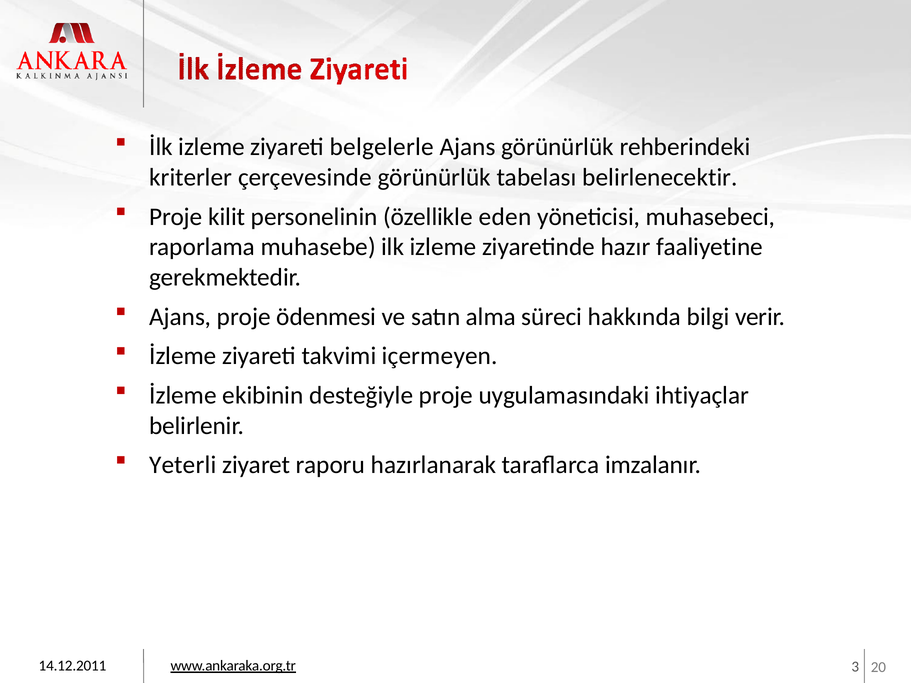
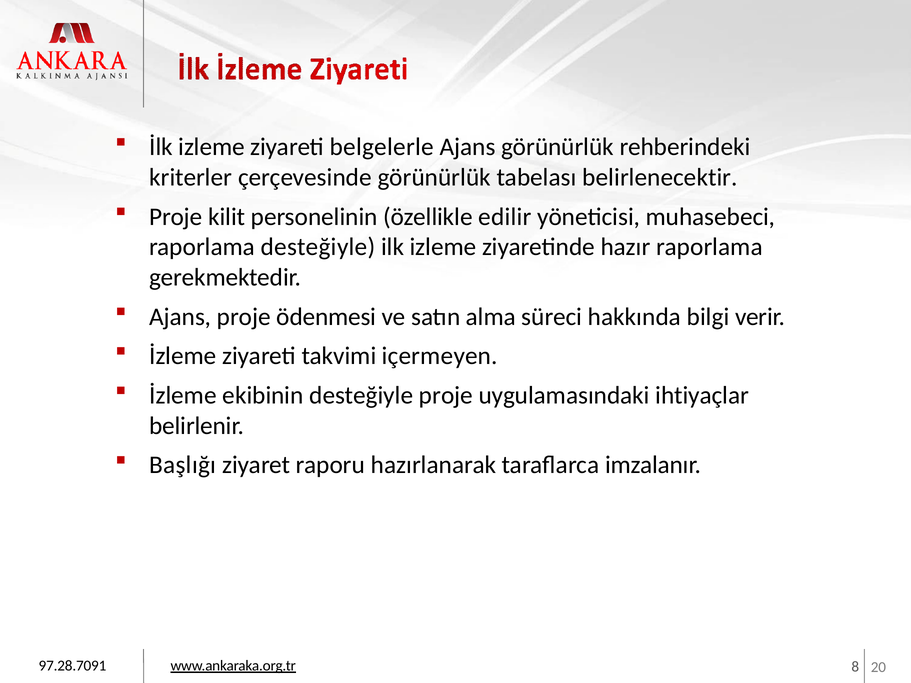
eden: eden -> edilir (505, 217)
raporlama muhasebe: muhasebe -> desteğiyle (318, 247)
hazır faaliyetine: faaliyetine -> raporlama (709, 247)
Yeterli: Yeterli -> Başlığı (183, 465)
14.12.2011: 14.12.2011 -> 97.28.7091 (72, 666)
3: 3 -> 8 (855, 667)
